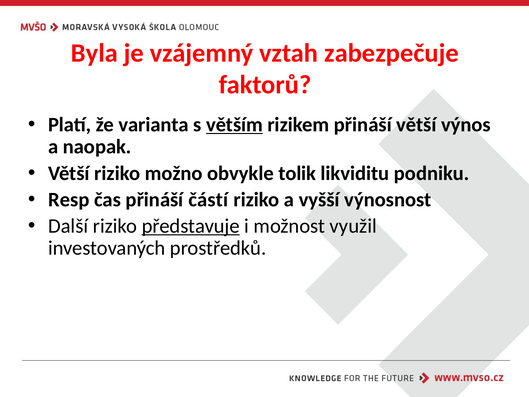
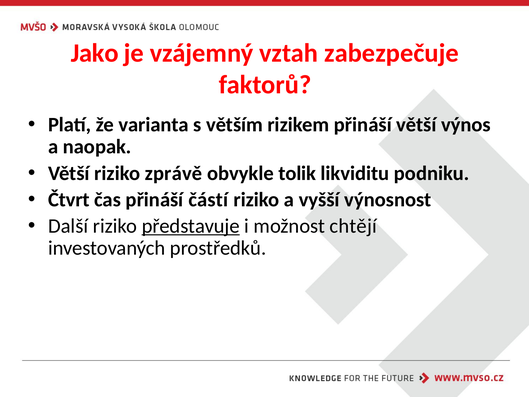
Byla: Byla -> Jako (95, 53)
větším underline: present -> none (234, 125)
možno: možno -> zprávě (174, 173)
Resp: Resp -> Čtvrt (69, 199)
využil: využil -> chtějí (353, 226)
